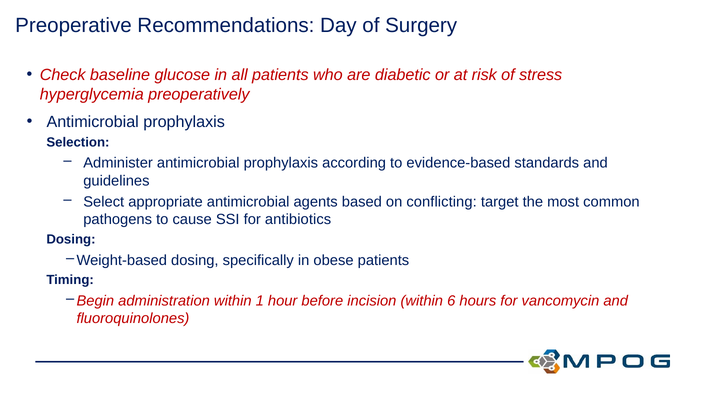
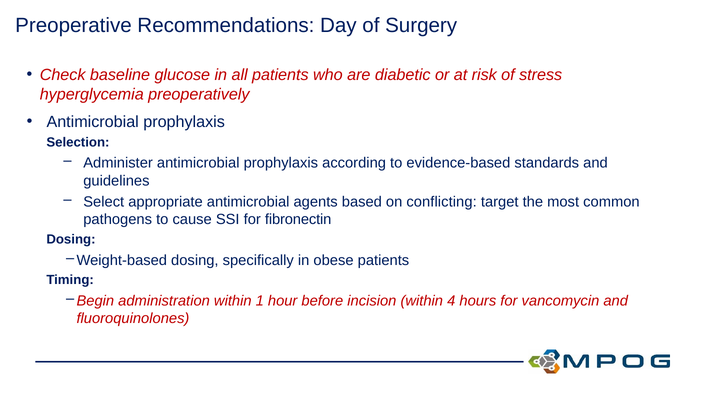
antibiotics: antibiotics -> fibronectin (298, 220)
6: 6 -> 4 (451, 301)
